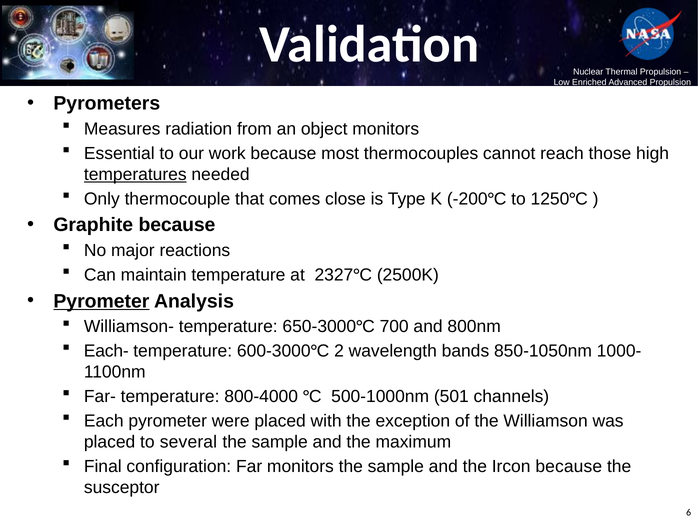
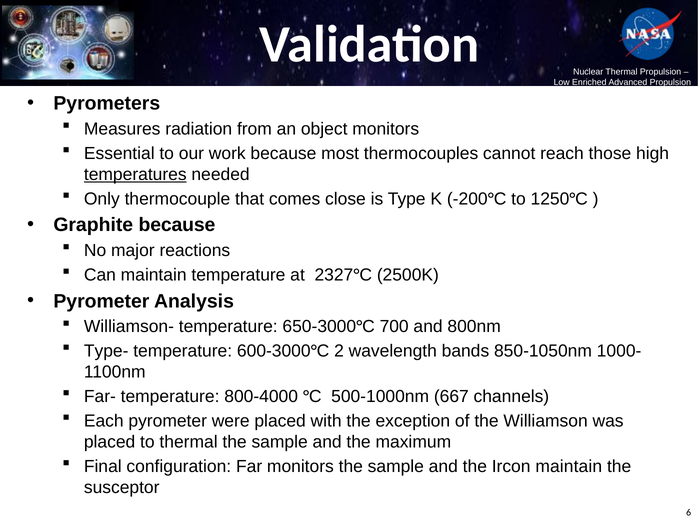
Pyrometer underline: present -> none (101, 301)
Each-: Each- -> Type- (106, 351)
501: 501 -> 667 (451, 396)
to several: several -> thermal (189, 441)
Ircon because: because -> maintain (569, 466)
